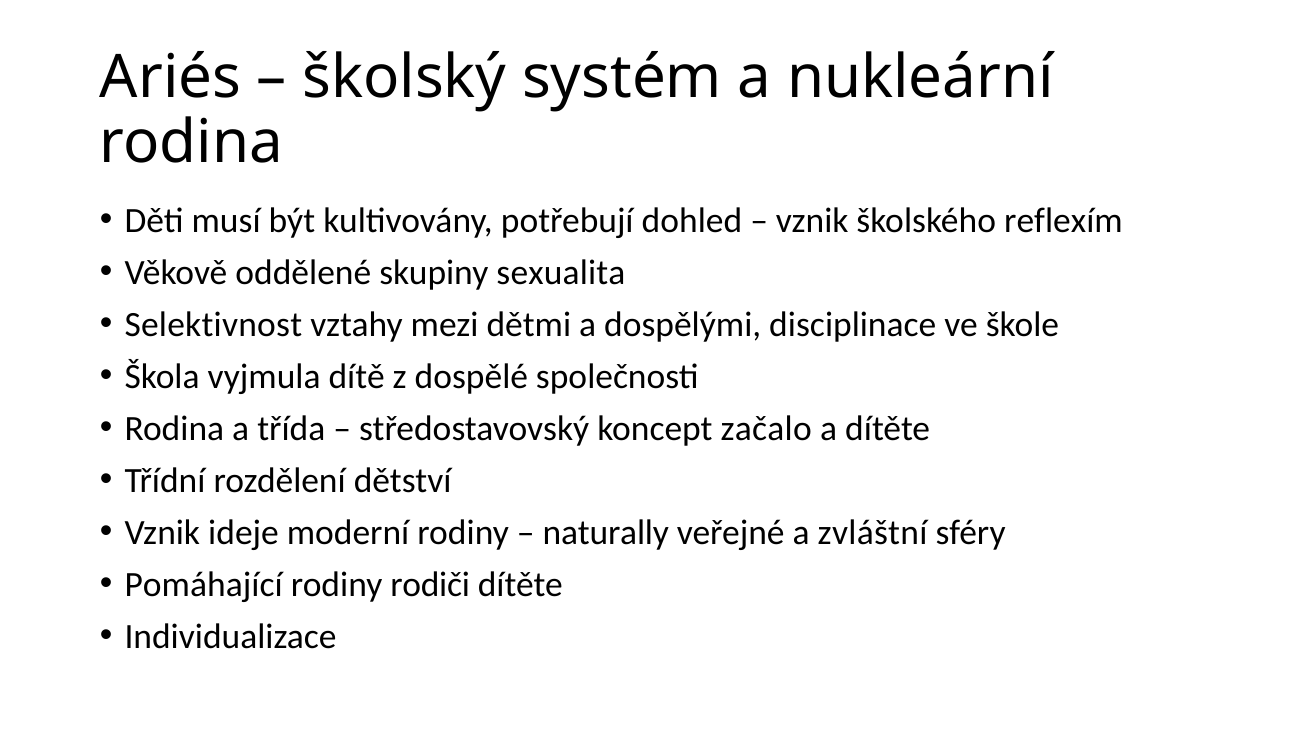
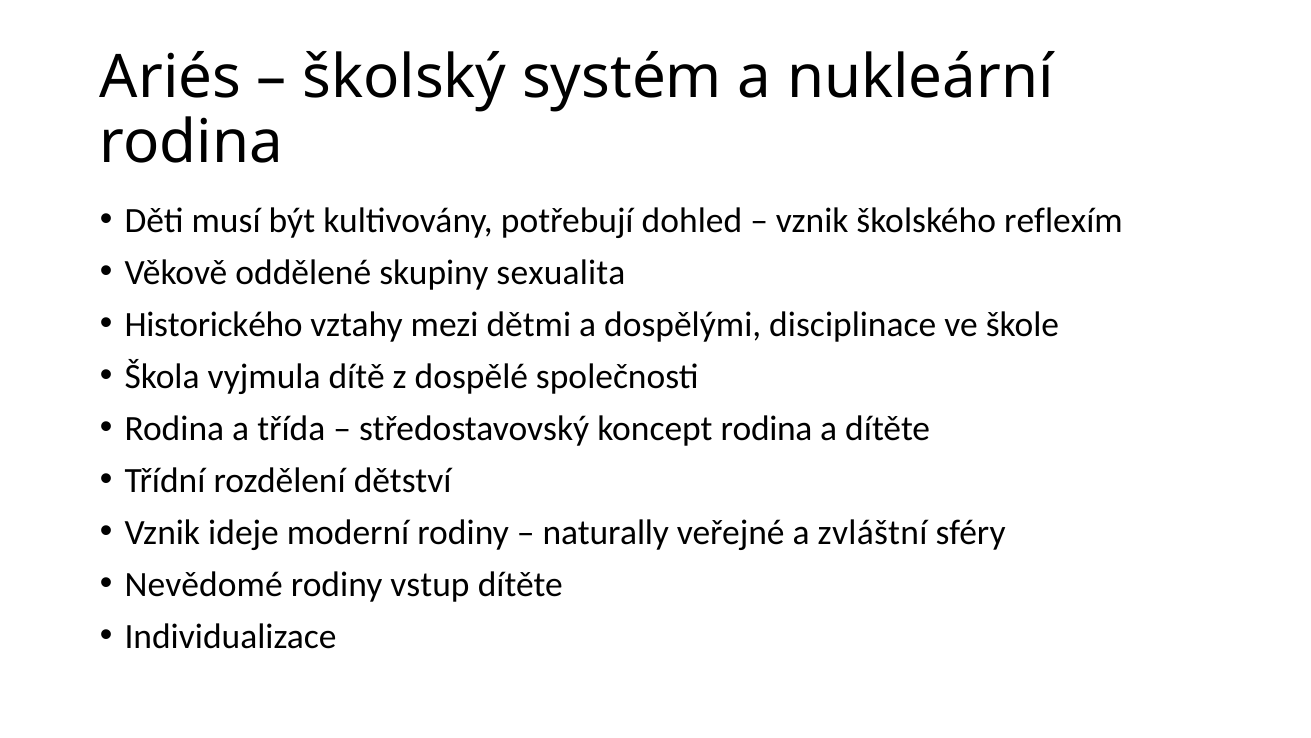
Selektivnost: Selektivnost -> Historického (214, 324)
koncept začalo: začalo -> rodina (767, 428)
Pomáhající: Pomáhající -> Nevědomé (204, 584)
rodiči: rodiči -> vstup (430, 584)
